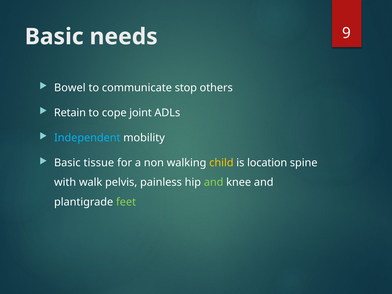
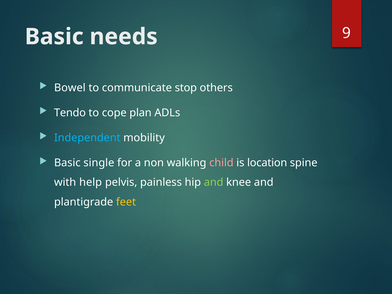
Retain: Retain -> Tendo (70, 113)
joint: joint -> plan (141, 113)
tissue: tissue -> single (99, 163)
child colour: yellow -> pink (221, 163)
walk: walk -> help (91, 182)
feet colour: light green -> yellow (126, 202)
